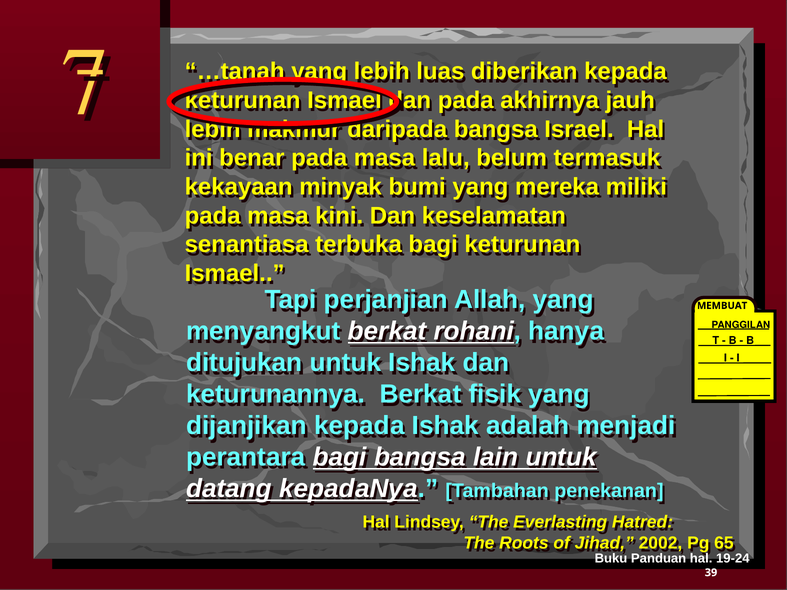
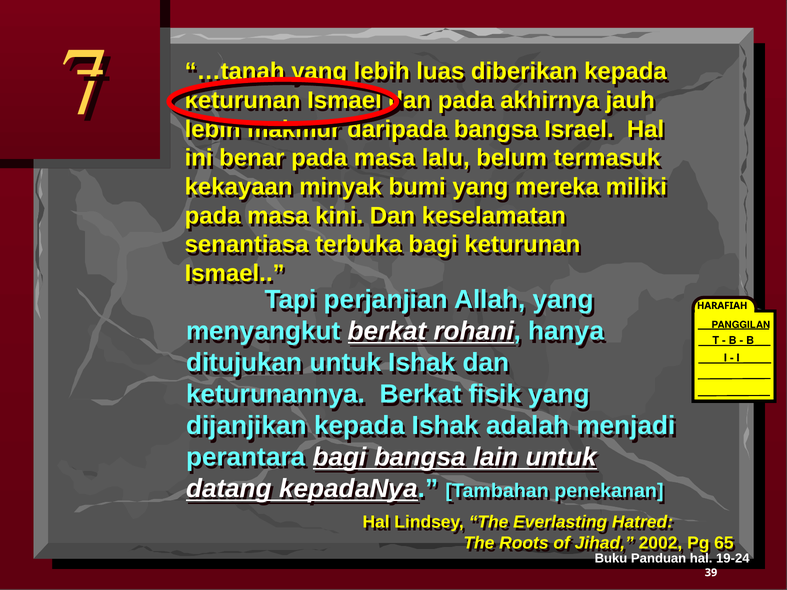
MEMBUAT: MEMBUAT -> HARAFIAH (722, 306)
